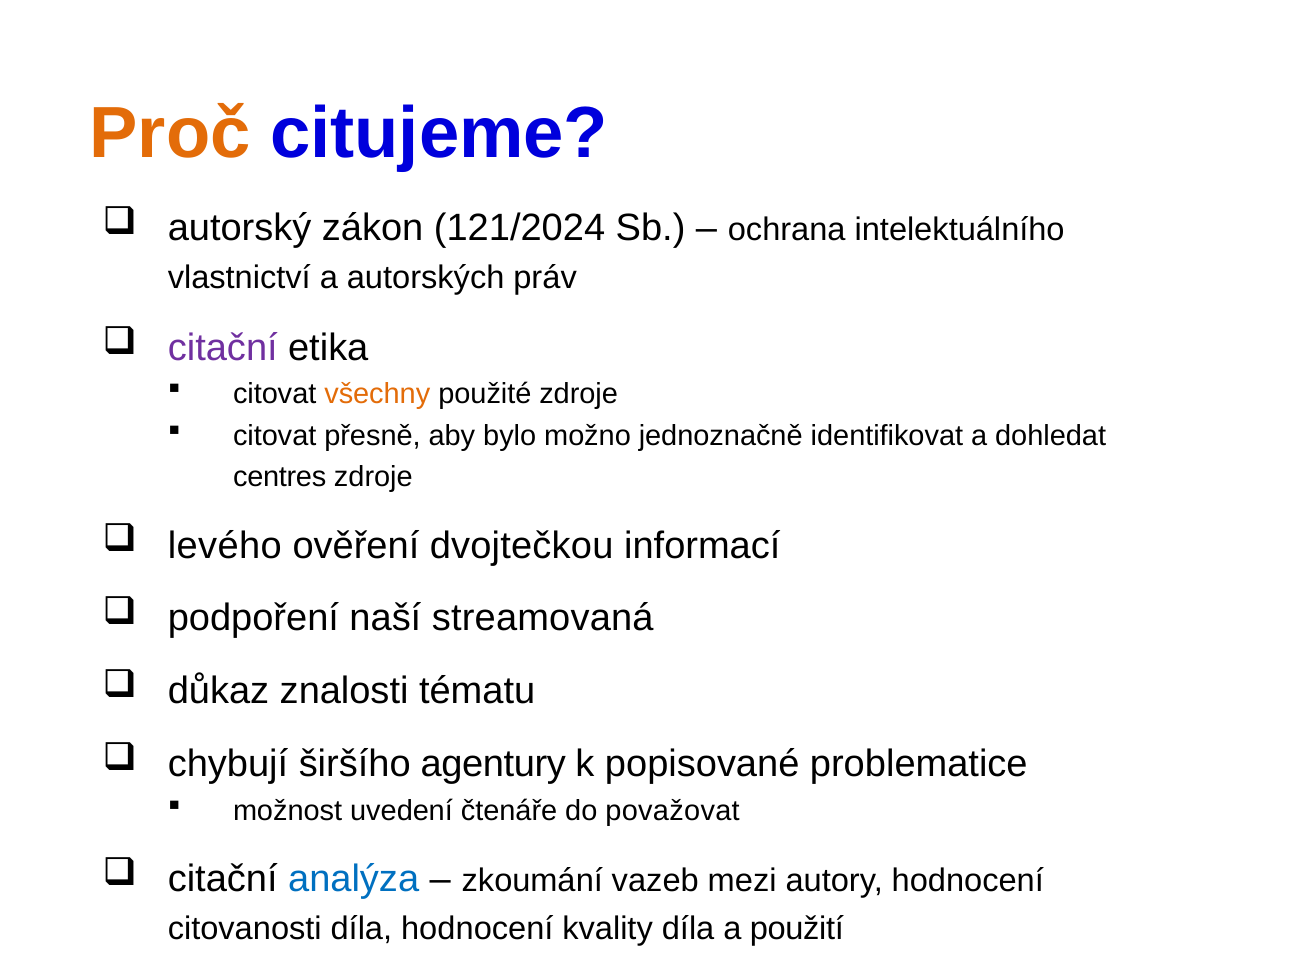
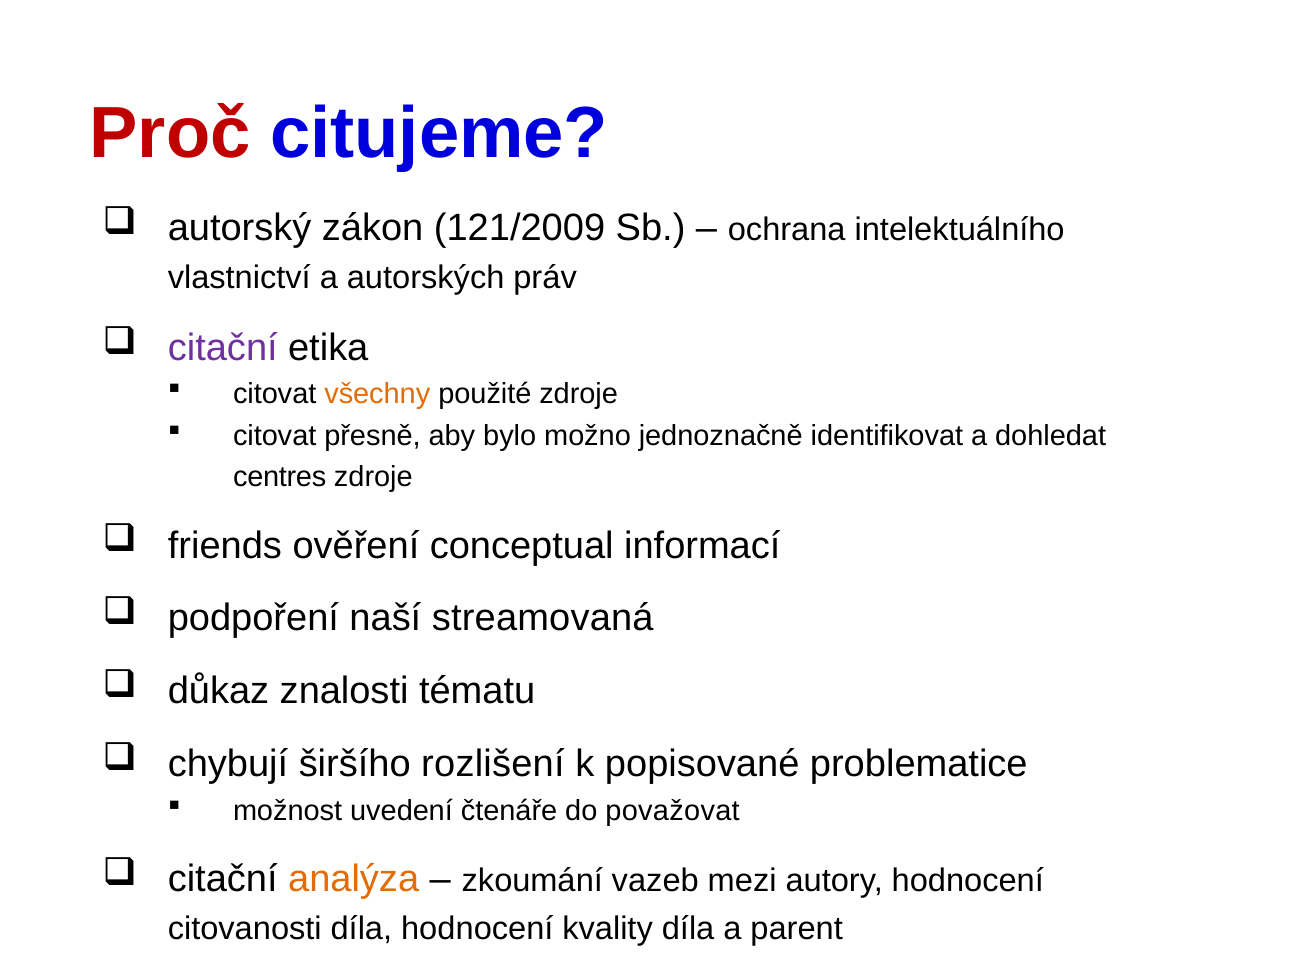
Proč colour: orange -> red (170, 134)
121/2024: 121/2024 -> 121/2009 (520, 228)
levého: levého -> friends (225, 545)
dvojtečkou: dvojtečkou -> conceptual (522, 545)
agentury: agentury -> rozlišení (493, 764)
analýza colour: blue -> orange (354, 879)
použití: použití -> parent (797, 928)
